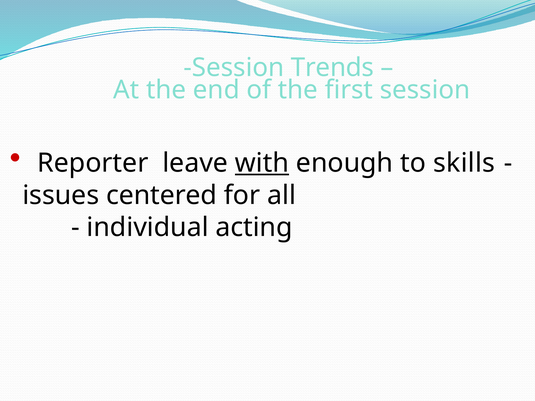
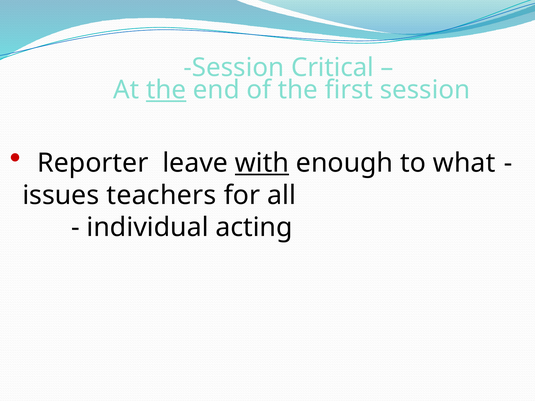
Trends: Trends -> Critical (332, 68)
the underline: none -> present (166, 90)
skills: skills -> what (464, 163)
centered: centered -> teachers (161, 195)
